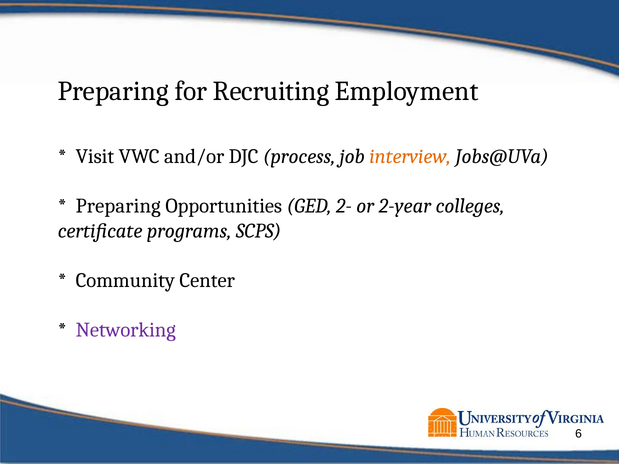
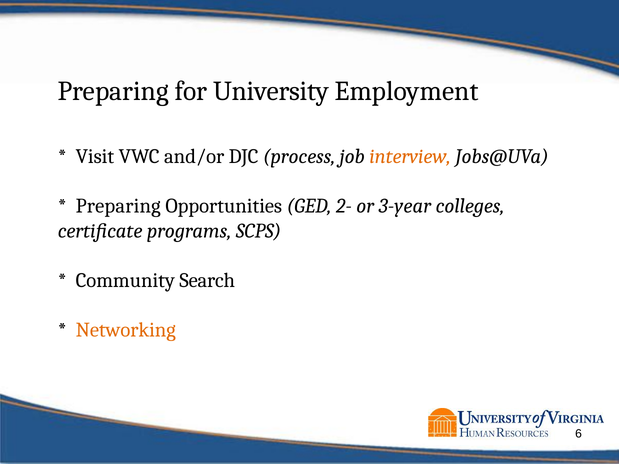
Recruiting: Recruiting -> University (271, 91)
2-year: 2-year -> 3-year (405, 206)
Center: Center -> Search (207, 280)
Networking colour: purple -> orange (126, 330)
